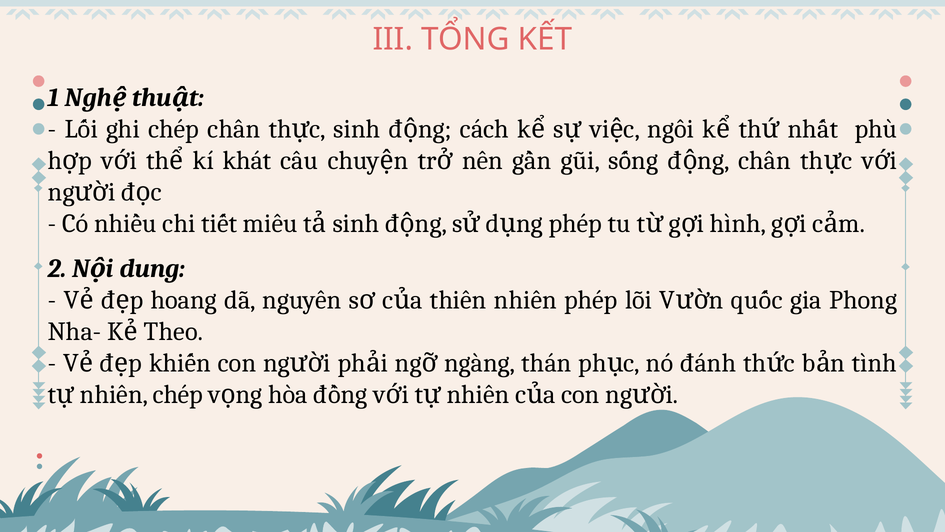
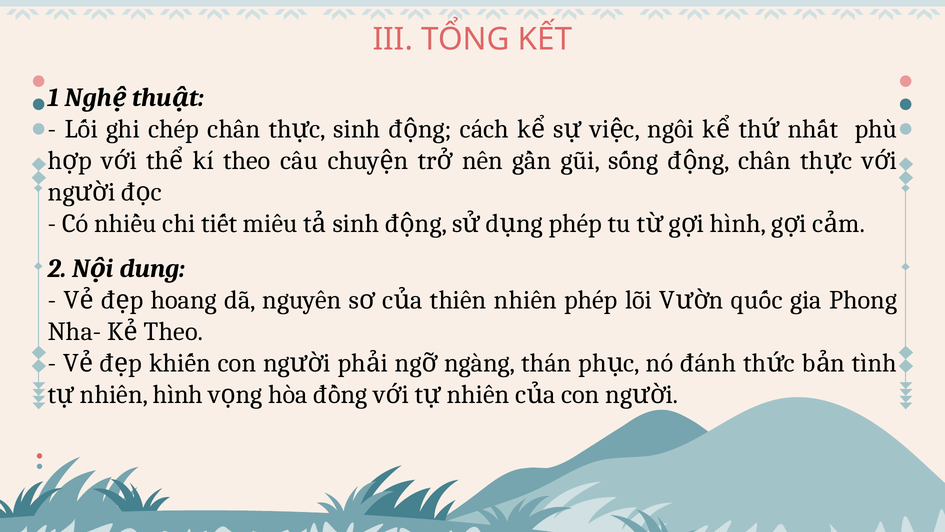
kí khát: khát -> theo (247, 160)
nhiên chép: chép -> hình (178, 394)
